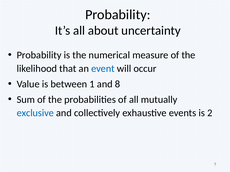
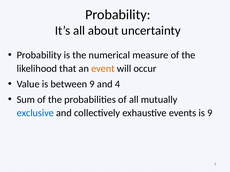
event colour: blue -> orange (103, 69)
between 1: 1 -> 9 (92, 84)
8: 8 -> 4 (118, 84)
is 2: 2 -> 9 (210, 113)
